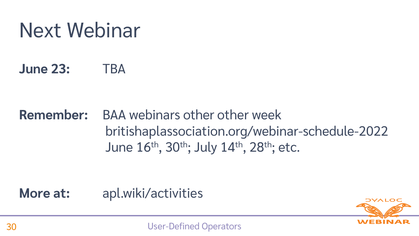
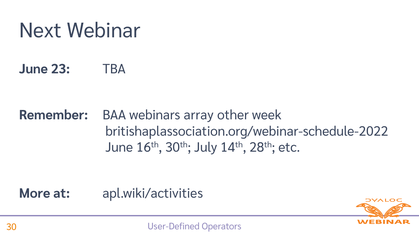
webinars other: other -> array (199, 115)
